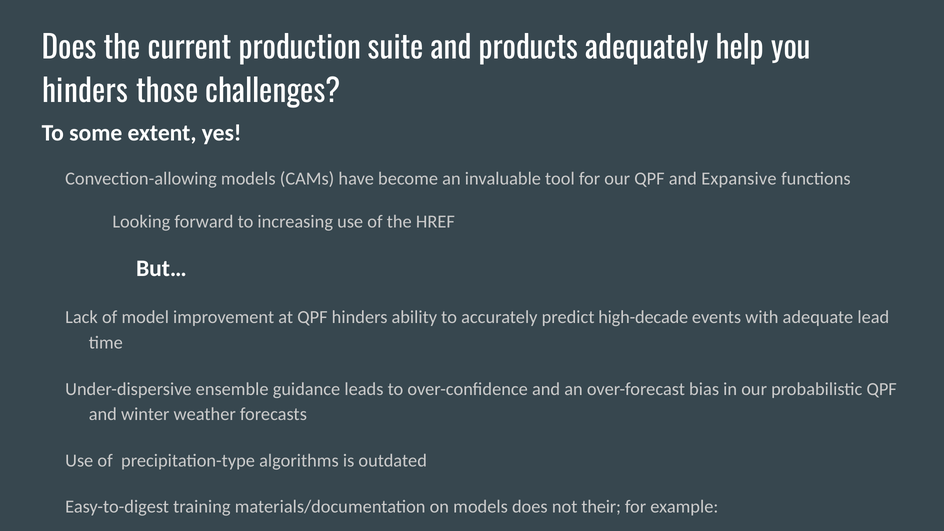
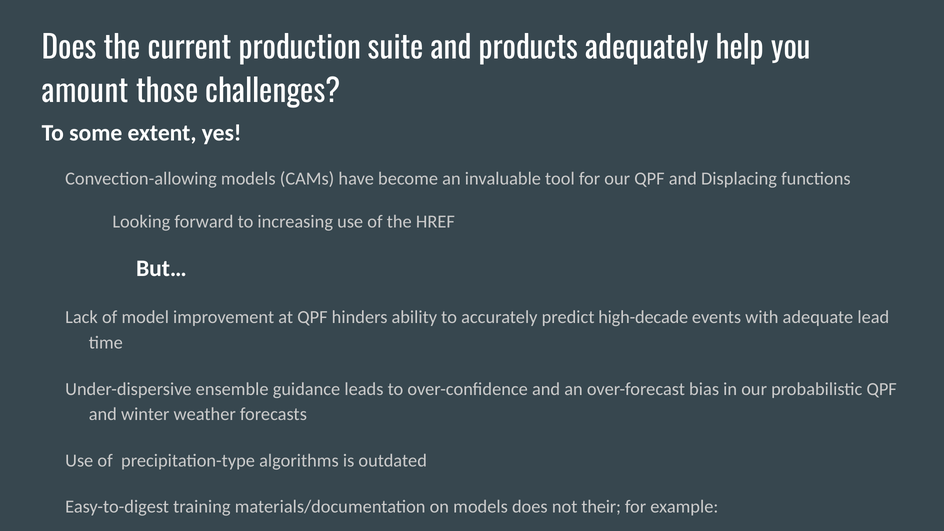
hinders: hinders -> amount (85, 92)
Expansive: Expansive -> Displacing (739, 179)
